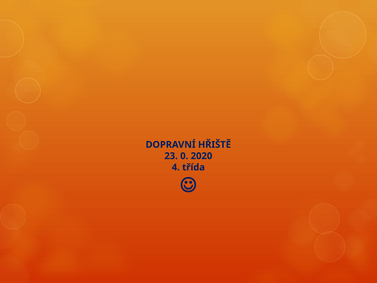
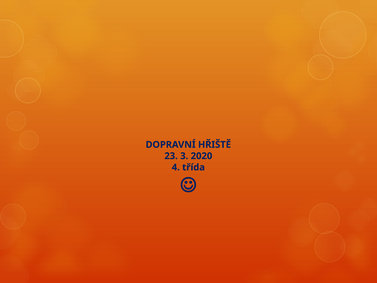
0: 0 -> 3 (184, 156)
